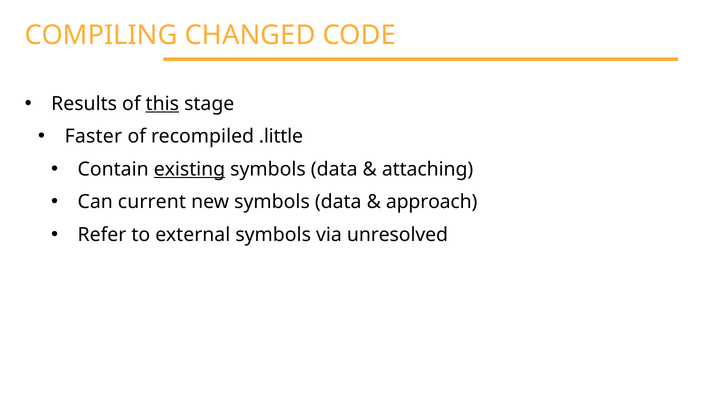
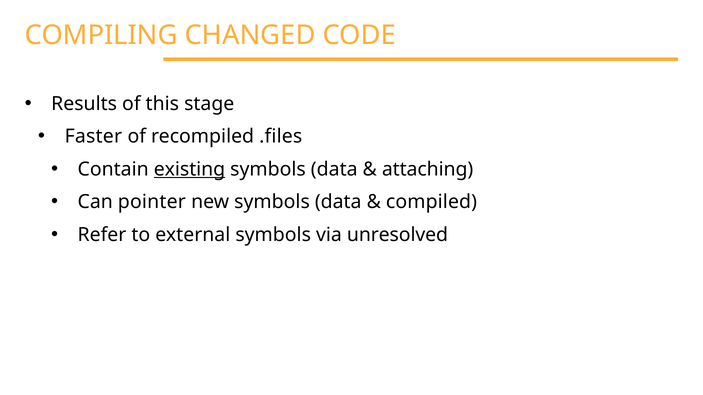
this underline: present -> none (162, 104)
.little: .little -> .files (281, 137)
current: current -> pointer (152, 202)
approach: approach -> compiled (431, 202)
